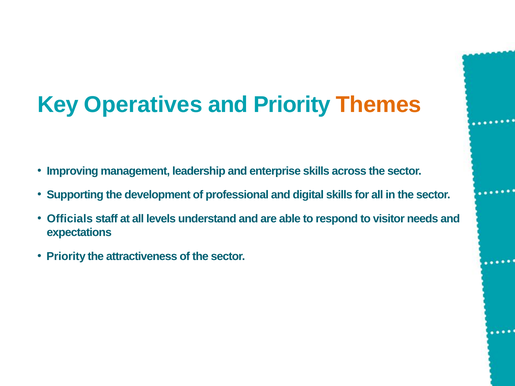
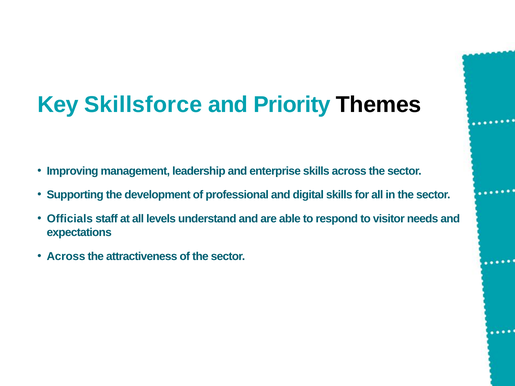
Operatives: Operatives -> Skillsforce (143, 105)
Themes colour: orange -> black (379, 105)
Priority: Priority -> Across (66, 256)
